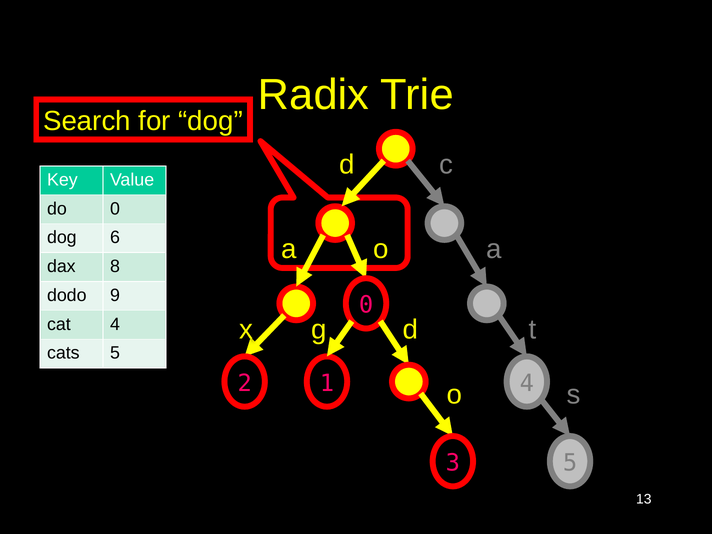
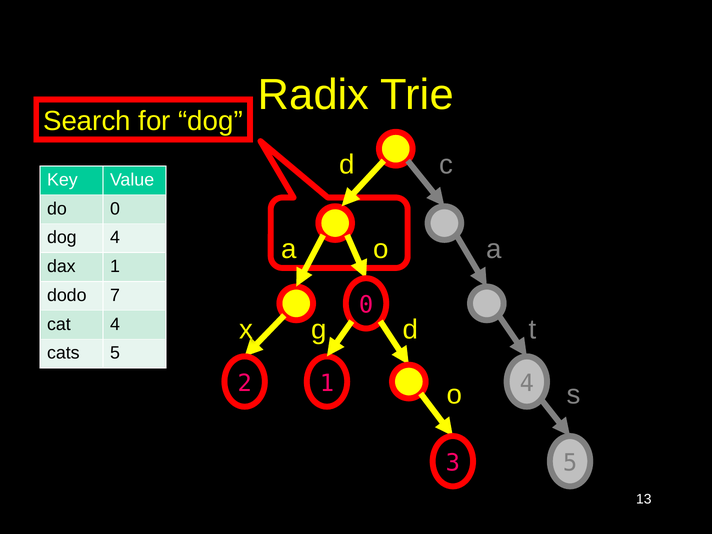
dog 6: 6 -> 4 (115, 238)
dax 8: 8 -> 1 (115, 266)
9: 9 -> 7 (115, 295)
